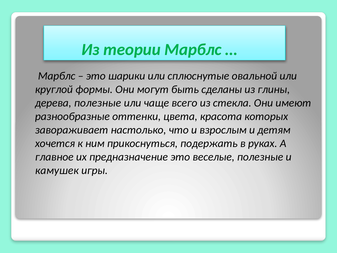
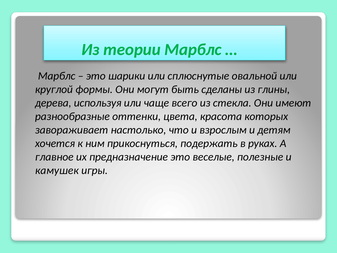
дерева полезные: полезные -> используя (98, 103)
